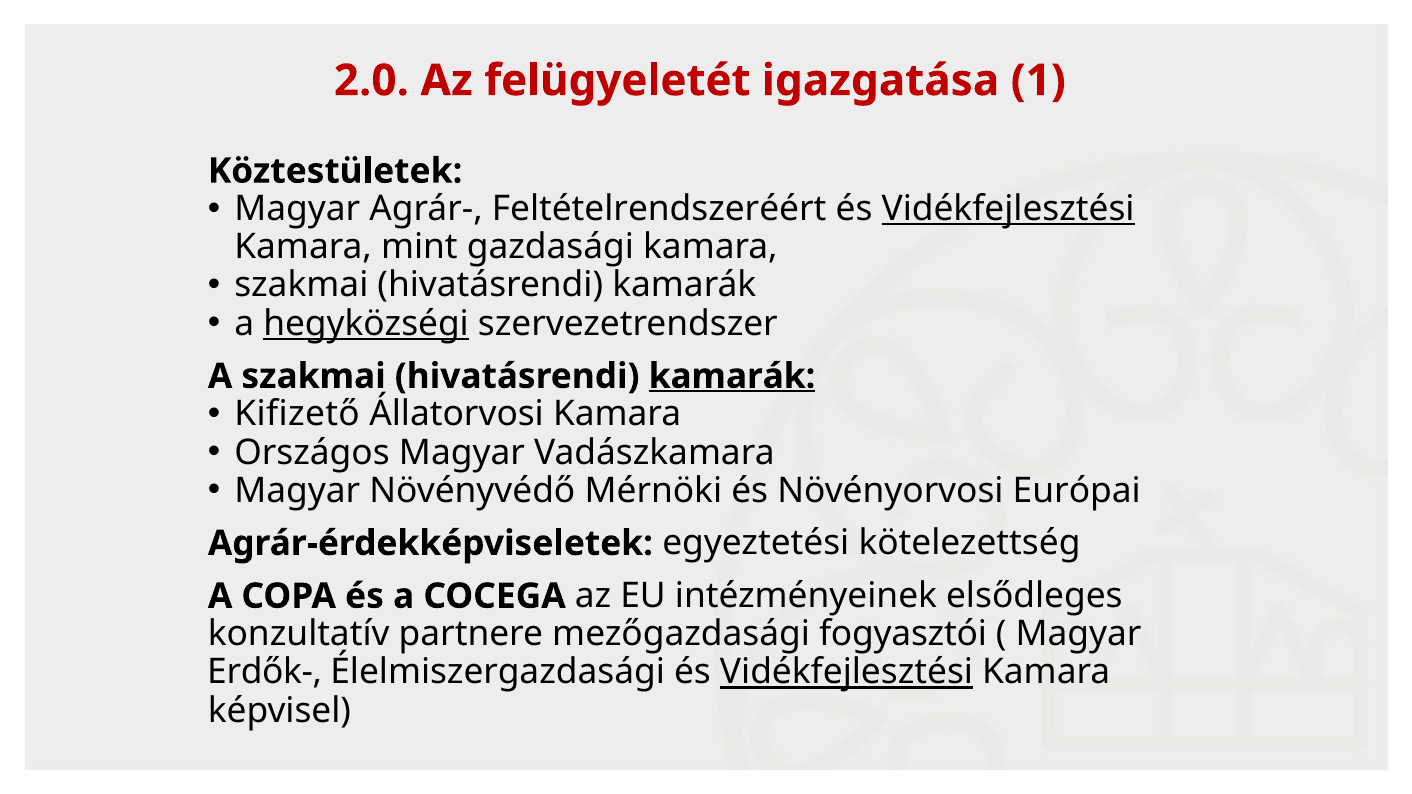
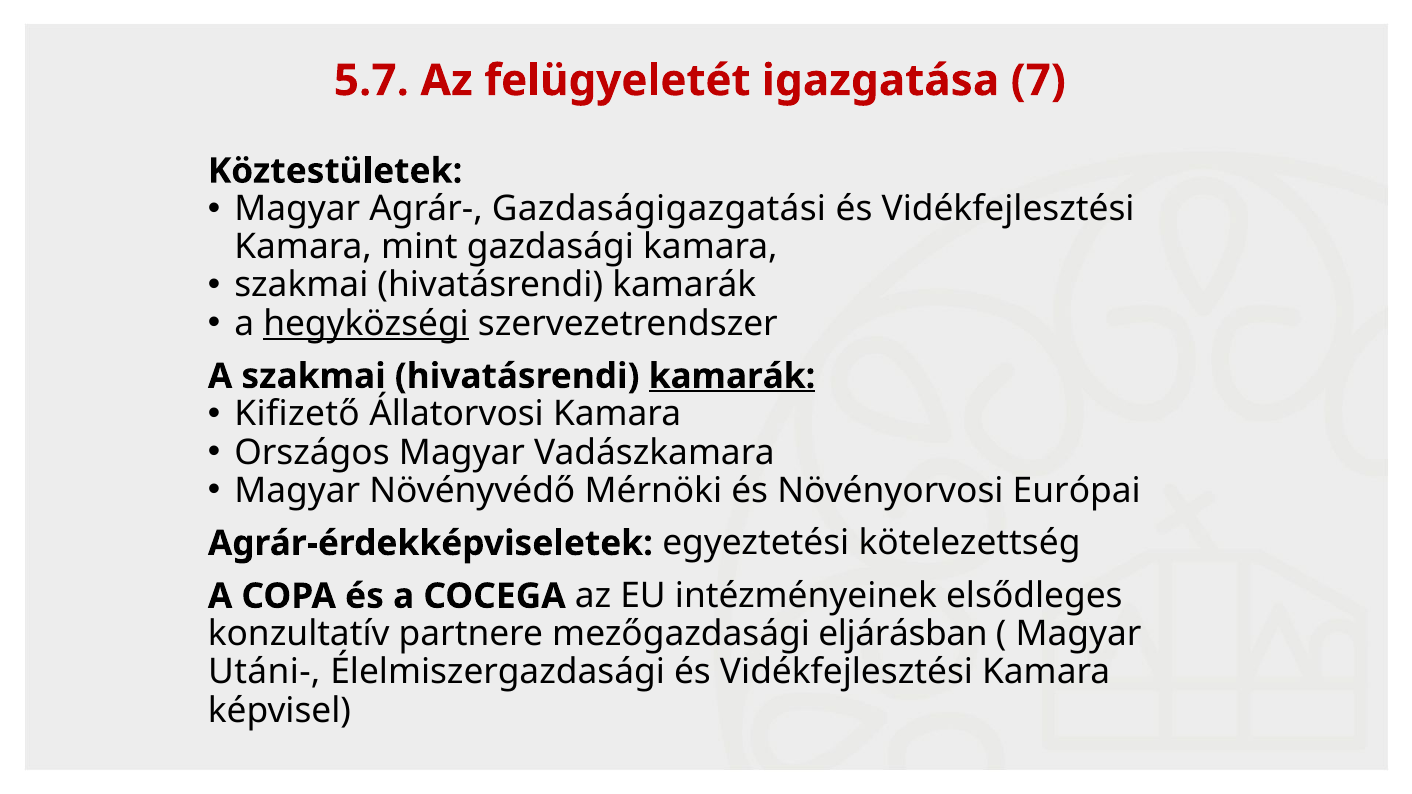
2.0: 2.0 -> 5.7 (371, 81)
1: 1 -> 7 (1038, 81)
Feltételrendszeréért: Feltételrendszeréért -> Gazdaságigazgatási (659, 209)
Vidékfejlesztési underline: present -> none (1008, 209)
fogyasztói: fogyasztói -> eljárásban (903, 634)
Erdők-: Erdők- -> Utáni- (264, 673)
Vidékfejlesztési underline: present -> none (847, 673)
